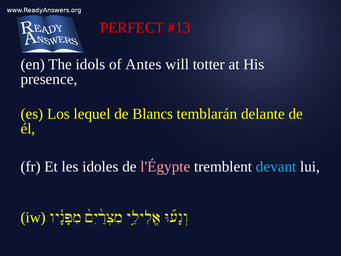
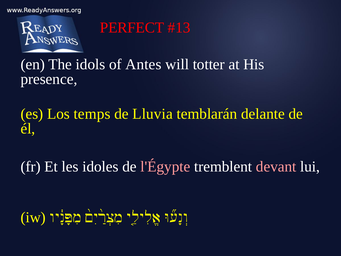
lequel: lequel -> temps (92, 114)
Blancs: Blancs -> Lluvia (153, 114)
devant colour: light blue -> pink (276, 166)
